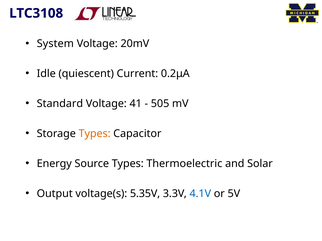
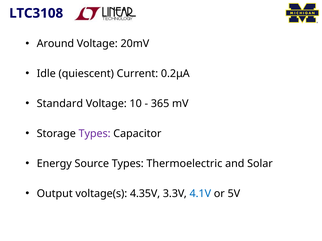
System: System -> Around (55, 44)
41: 41 -> 10 (136, 104)
505: 505 -> 365 (160, 104)
Types colour: orange -> purple (95, 134)
5.35V: 5.35V -> 4.35V (145, 194)
